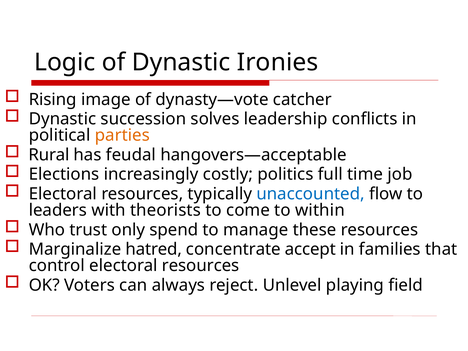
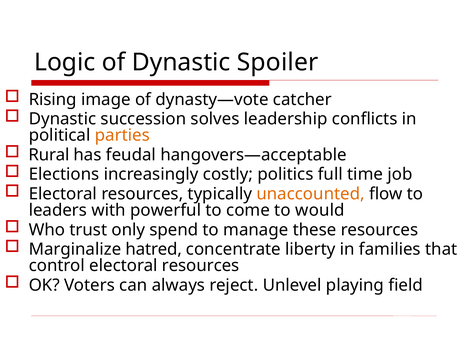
Ironies: Ironies -> Spoiler (278, 62)
unaccounted colour: blue -> orange (311, 194)
theorists: theorists -> powerful (166, 210)
within: within -> would (320, 210)
accept: accept -> liberty (310, 249)
